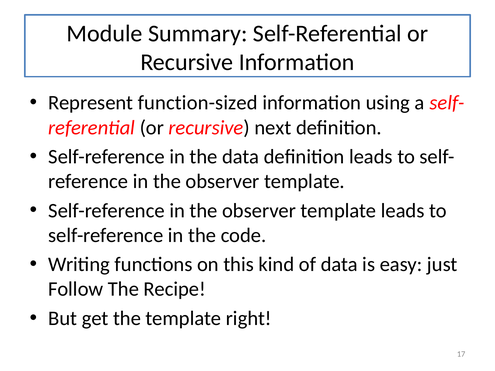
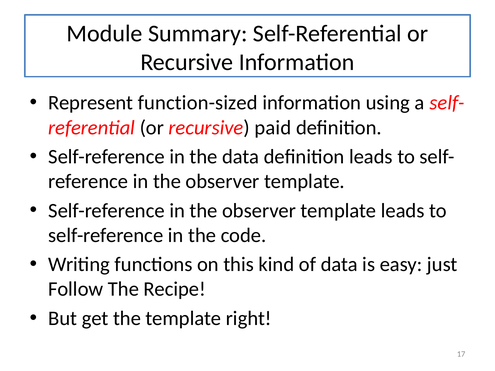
next: next -> paid (273, 128)
